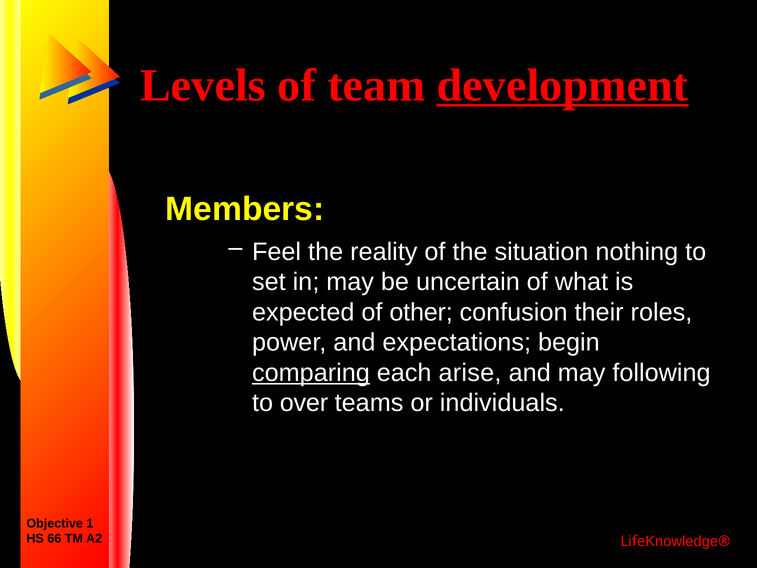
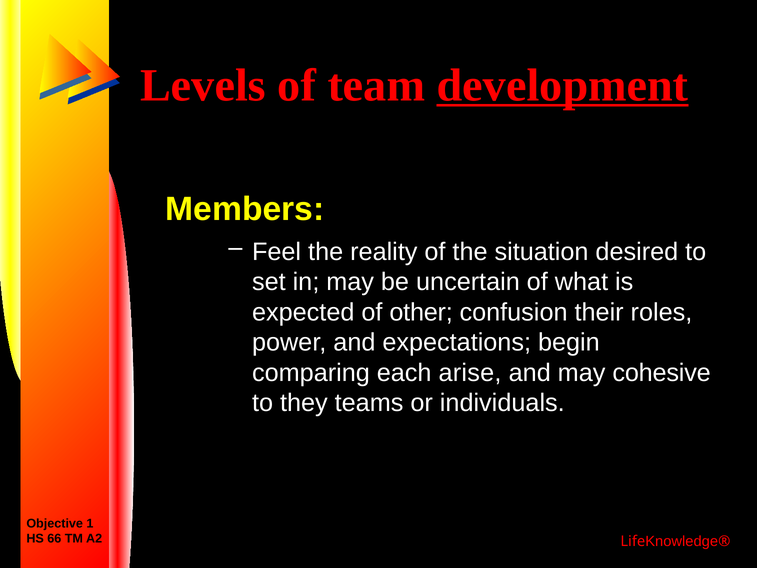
nothing: nothing -> desired (637, 252)
comparing underline: present -> none (311, 373)
following: following -> cohesive (662, 373)
over: over -> they (304, 403)
